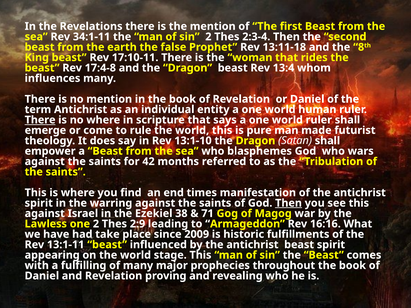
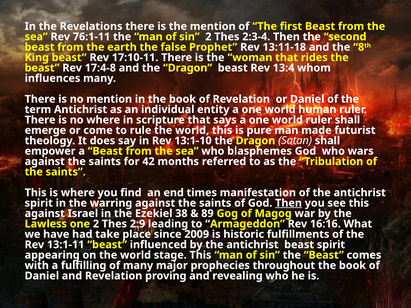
34:1-11: 34:1-11 -> 76:1-11 (92, 37)
There underline: present -> none (40, 120)
71: 71 -> 89 (207, 214)
